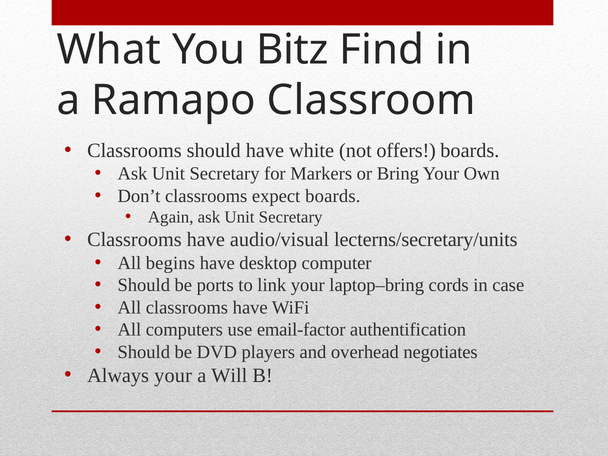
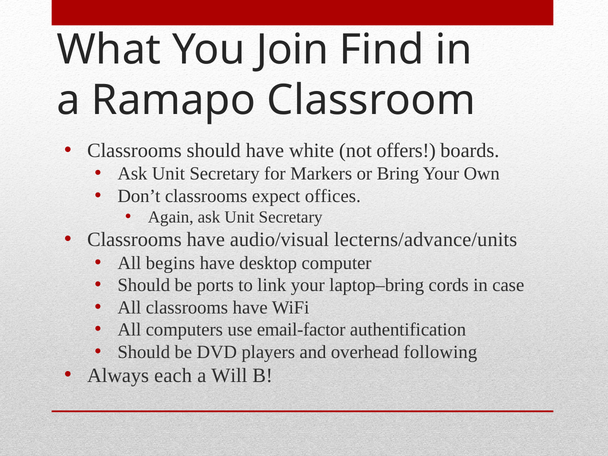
Bitz: Bitz -> Join (293, 50)
expect boards: boards -> offices (333, 196)
lecterns/secretary/units: lecterns/secretary/units -> lecterns/advance/units (426, 240)
negotiates: negotiates -> following (440, 352)
Always your: your -> each (173, 375)
